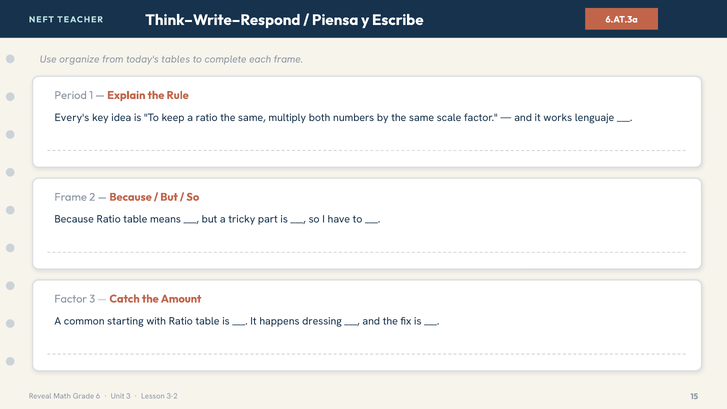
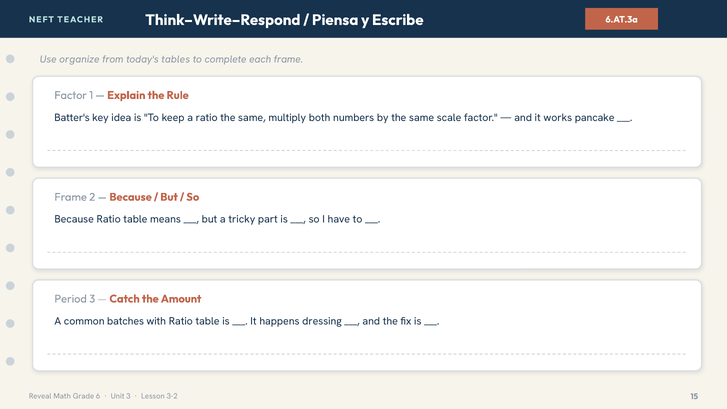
Period: Period -> Factor (71, 95)
Every's: Every's -> Batter's (72, 118)
lenguaje: lenguaje -> pancake (595, 118)
Factor: Factor -> Period (71, 299)
starting: starting -> batches (126, 321)
